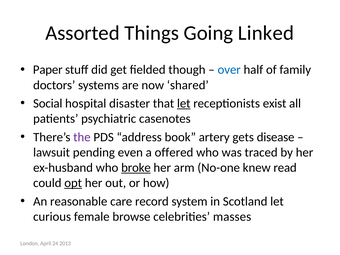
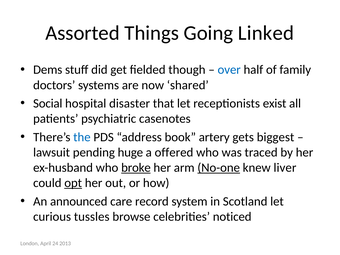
Paper: Paper -> Dems (48, 70)
let underline: present -> none (184, 103)
the colour: purple -> blue (82, 137)
disease: disease -> biggest (276, 137)
even: even -> huge (130, 152)
No-one underline: none -> present (219, 168)
read: read -> liver (285, 168)
reasonable: reasonable -> announced (79, 201)
female: female -> tussles (92, 217)
masses: masses -> noticed (232, 217)
